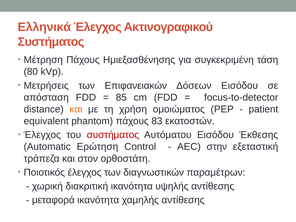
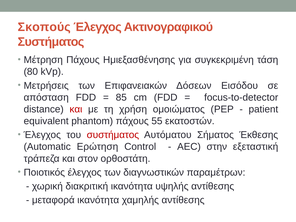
Ελληνικά: Ελληνικά -> Σκοπούς (44, 27)
και colour: orange -> red (76, 109)
83: 83 -> 55 (157, 121)
Αυτόματου Εισόδου: Εισόδου -> Σήματος (215, 135)
